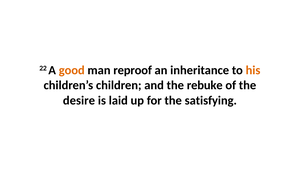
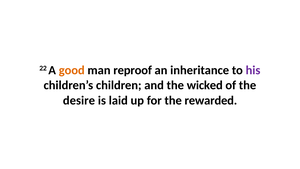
his colour: orange -> purple (253, 70)
rebuke: rebuke -> wicked (205, 85)
satisfying: satisfying -> rewarded (211, 100)
